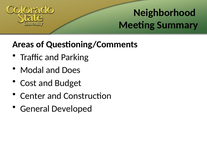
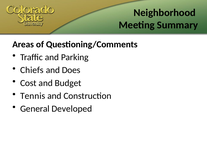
Modal: Modal -> Chiefs (32, 70)
Center: Center -> Tennis (33, 96)
